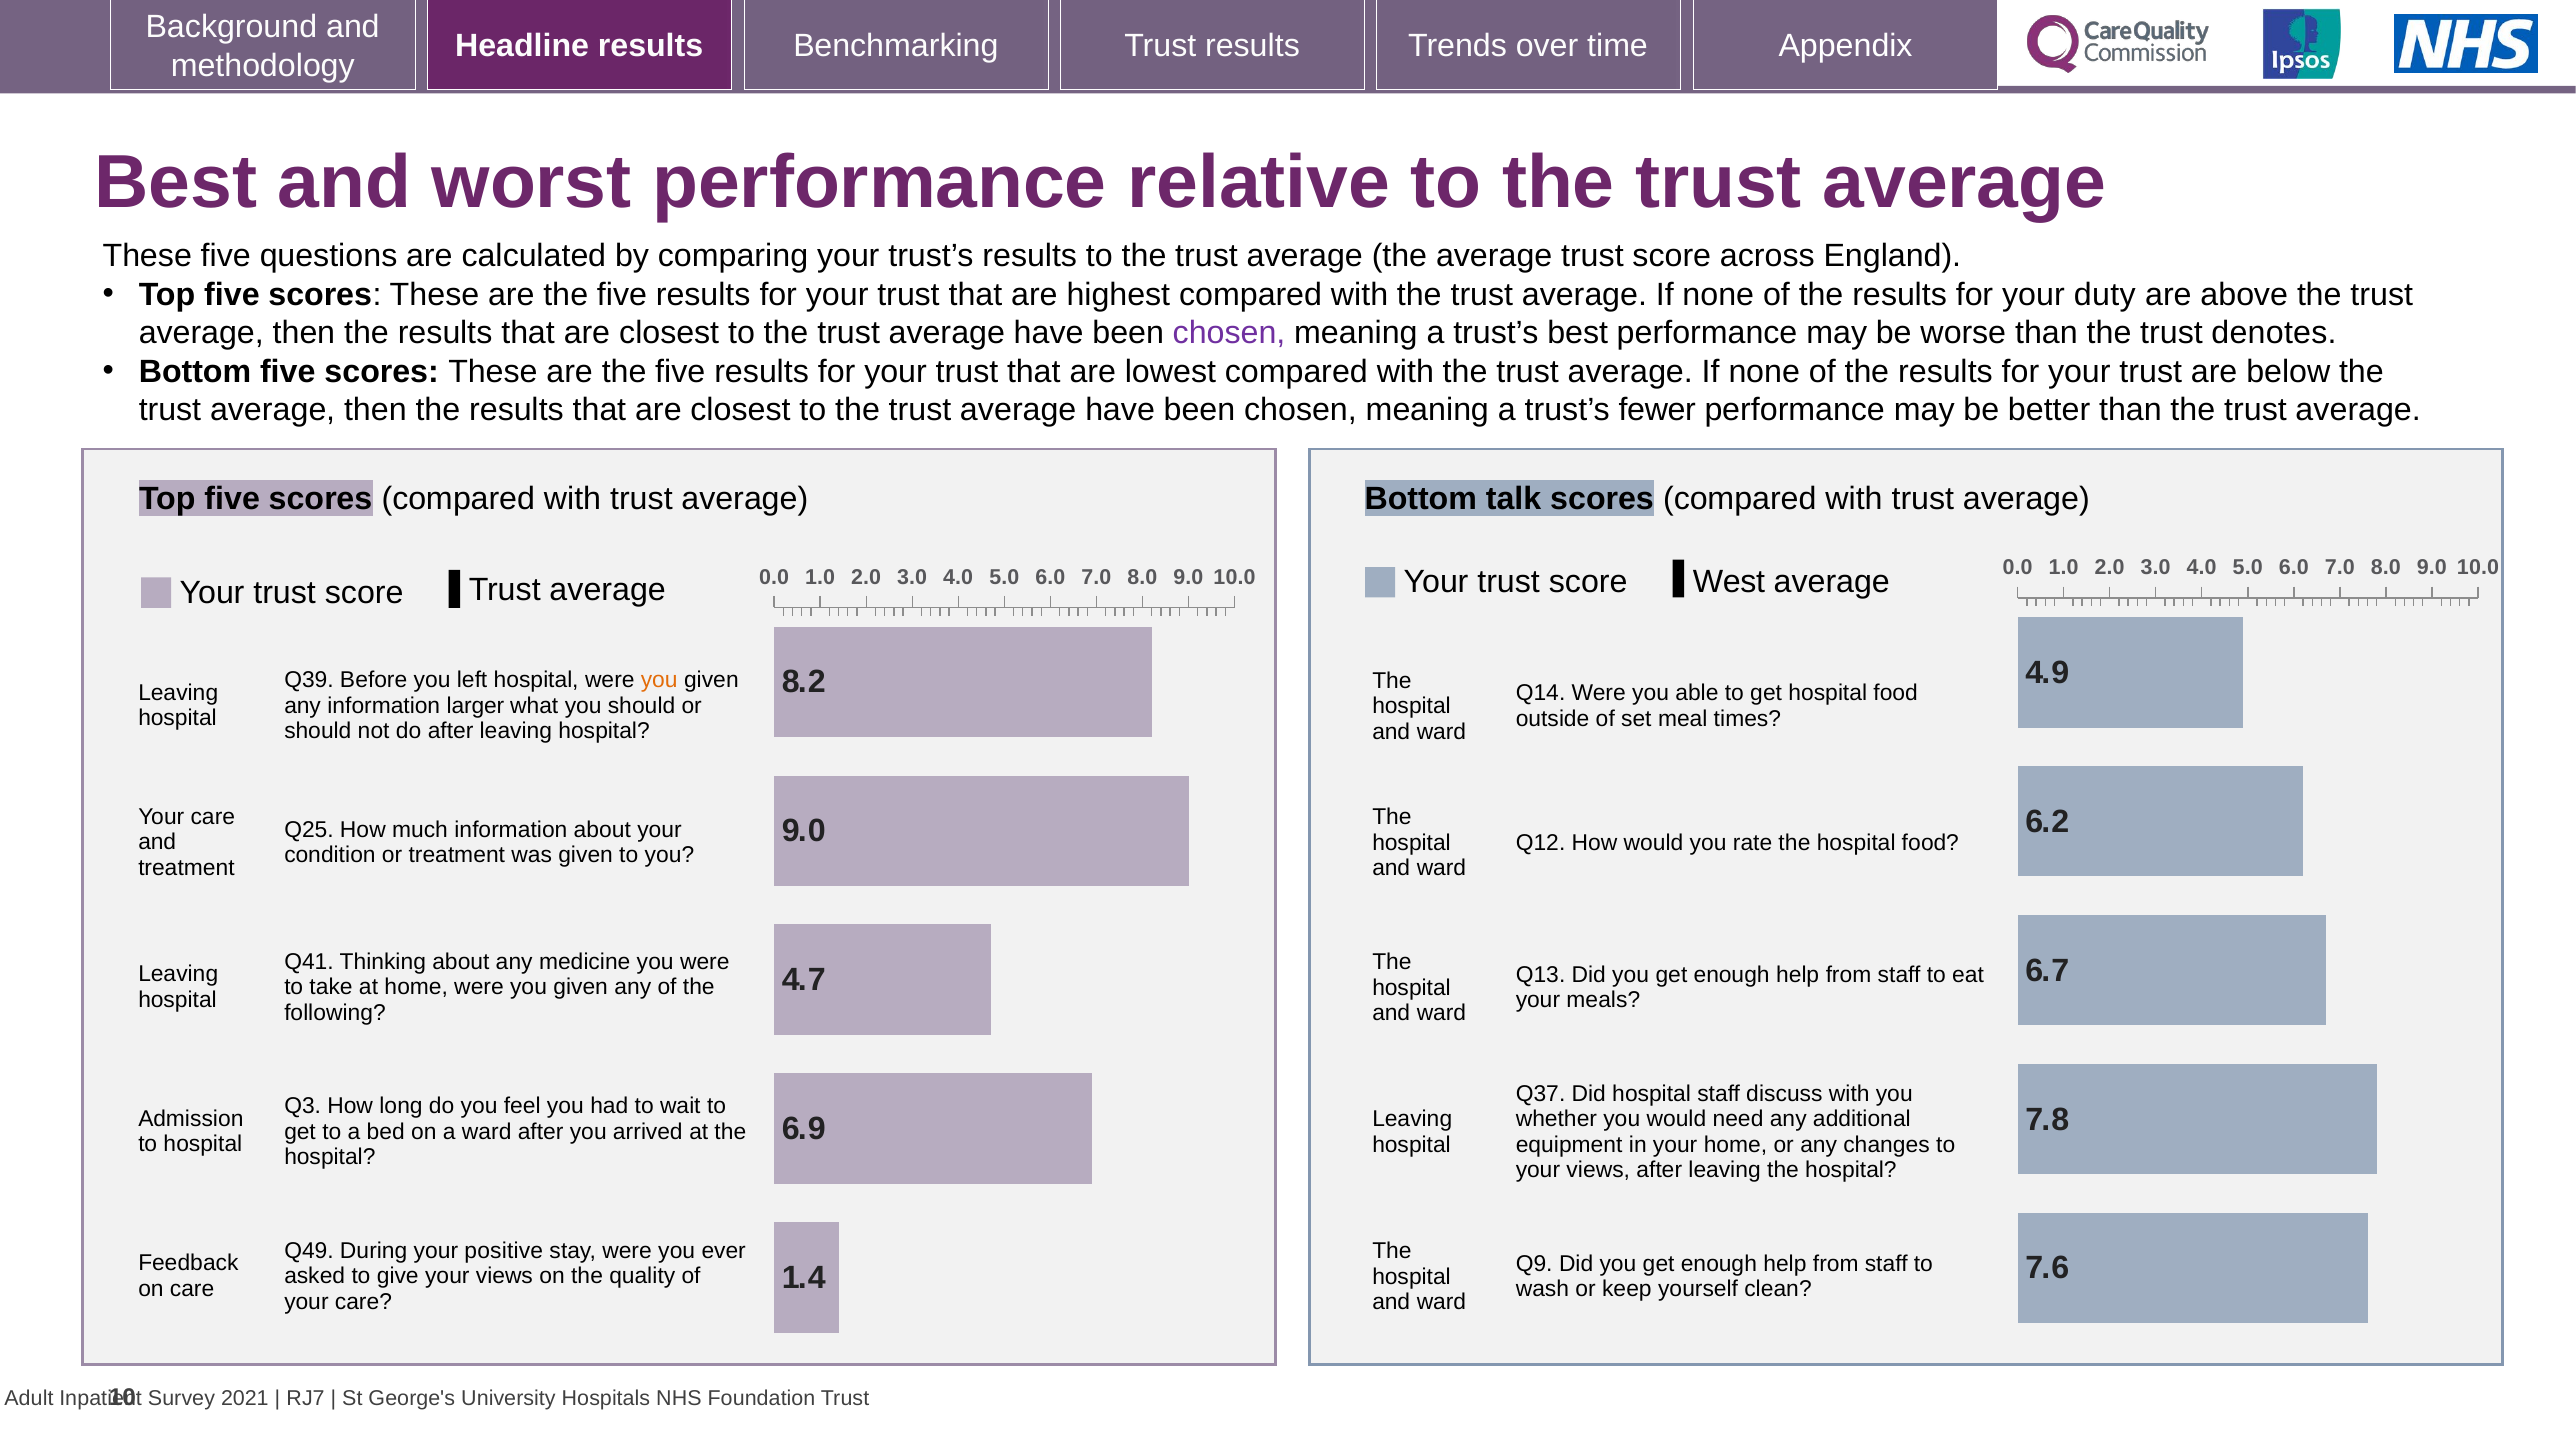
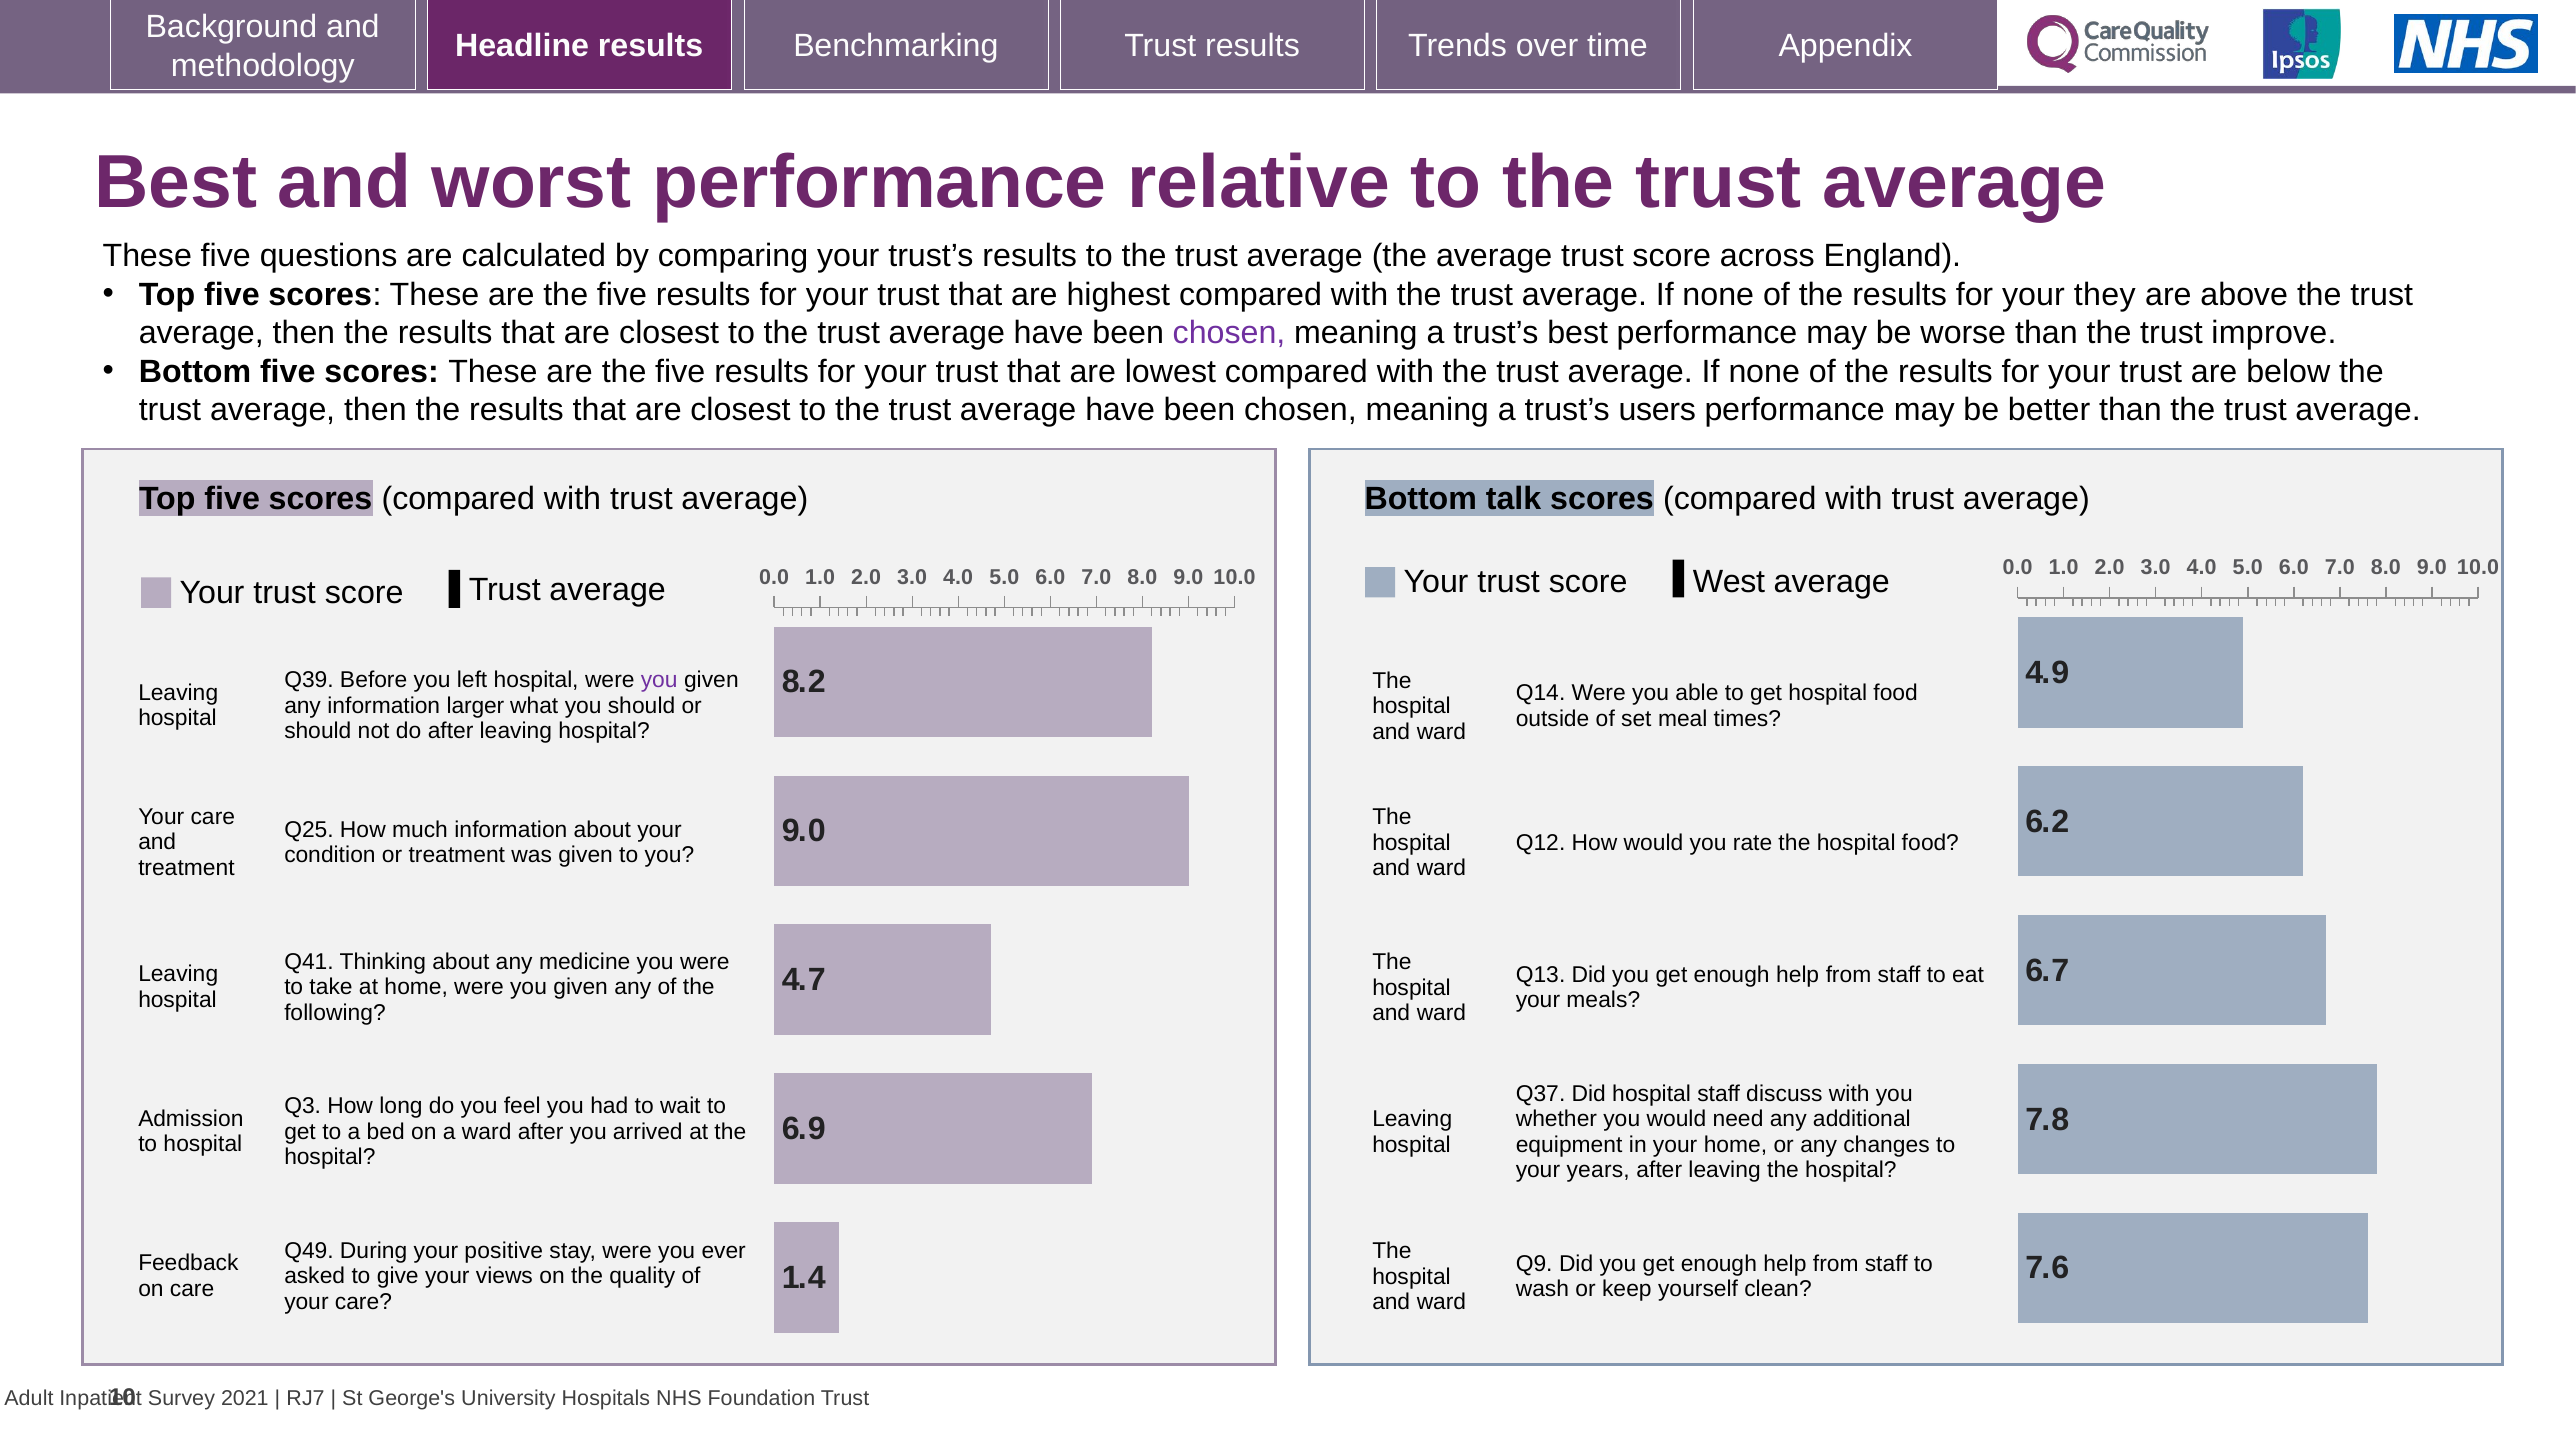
duty: duty -> they (2105, 294)
denotes: denotes -> improve (2274, 333)
fewer: fewer -> users (1657, 410)
you colour: orange -> purple (659, 680)
views: views -> years (1598, 1170)
